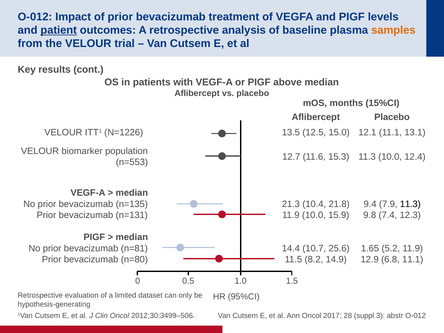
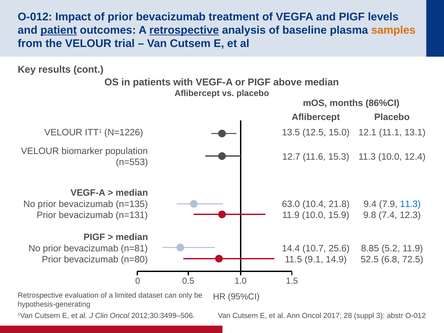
retrospective underline: none -> present (184, 30)
15%CI: 15%CI -> 86%CI (383, 103)
21.3: 21.3 -> 63.0 (291, 204)
11.3 colour: black -> blue (410, 204)
1.65: 1.65 -> 8.85 (370, 248)
8.2: 8.2 -> 9.1 (314, 259)
12.9: 12.9 -> 52.5 (370, 259)
6.8 11.1: 11.1 -> 72.5 (413, 259)
